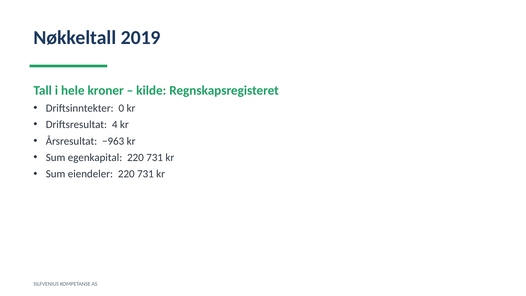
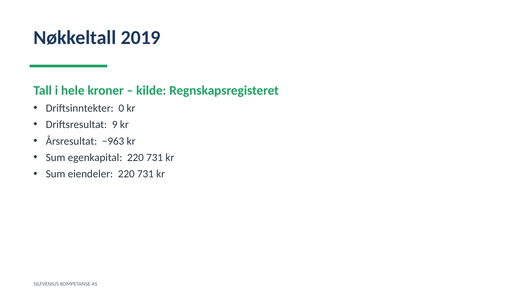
4: 4 -> 9 (115, 125)
